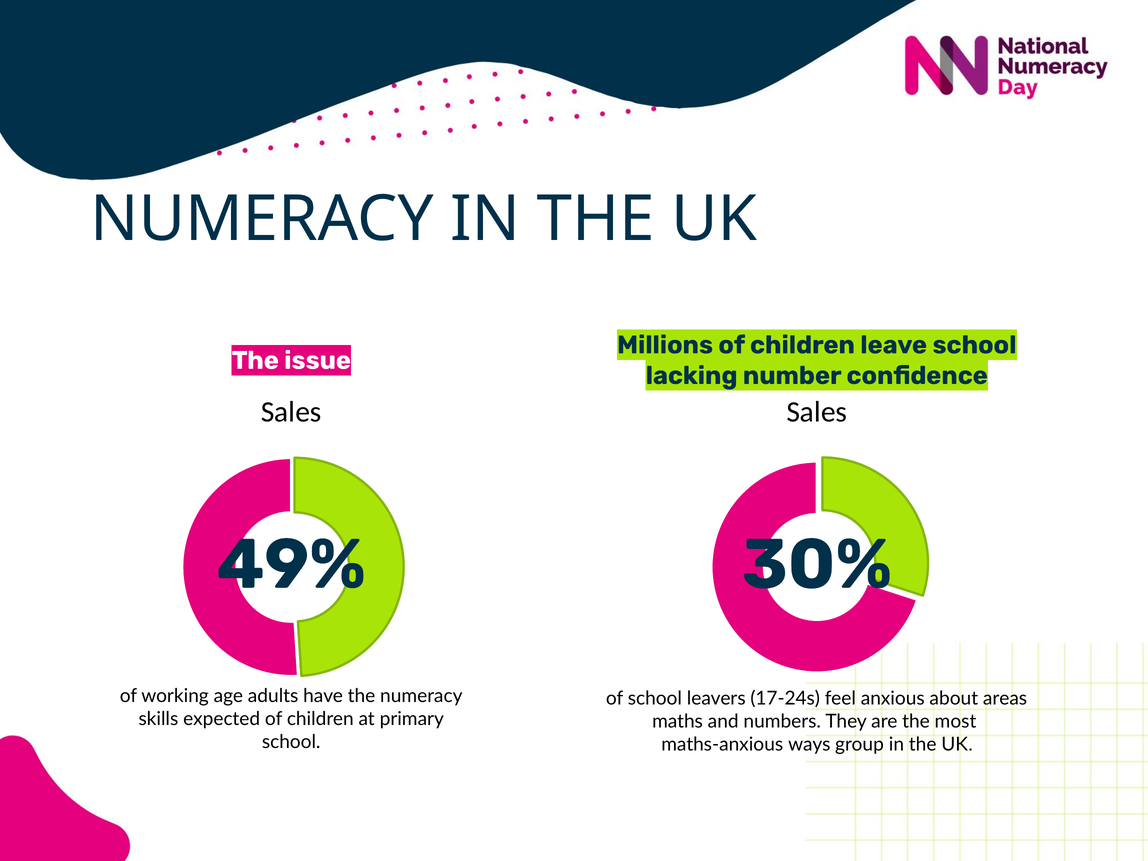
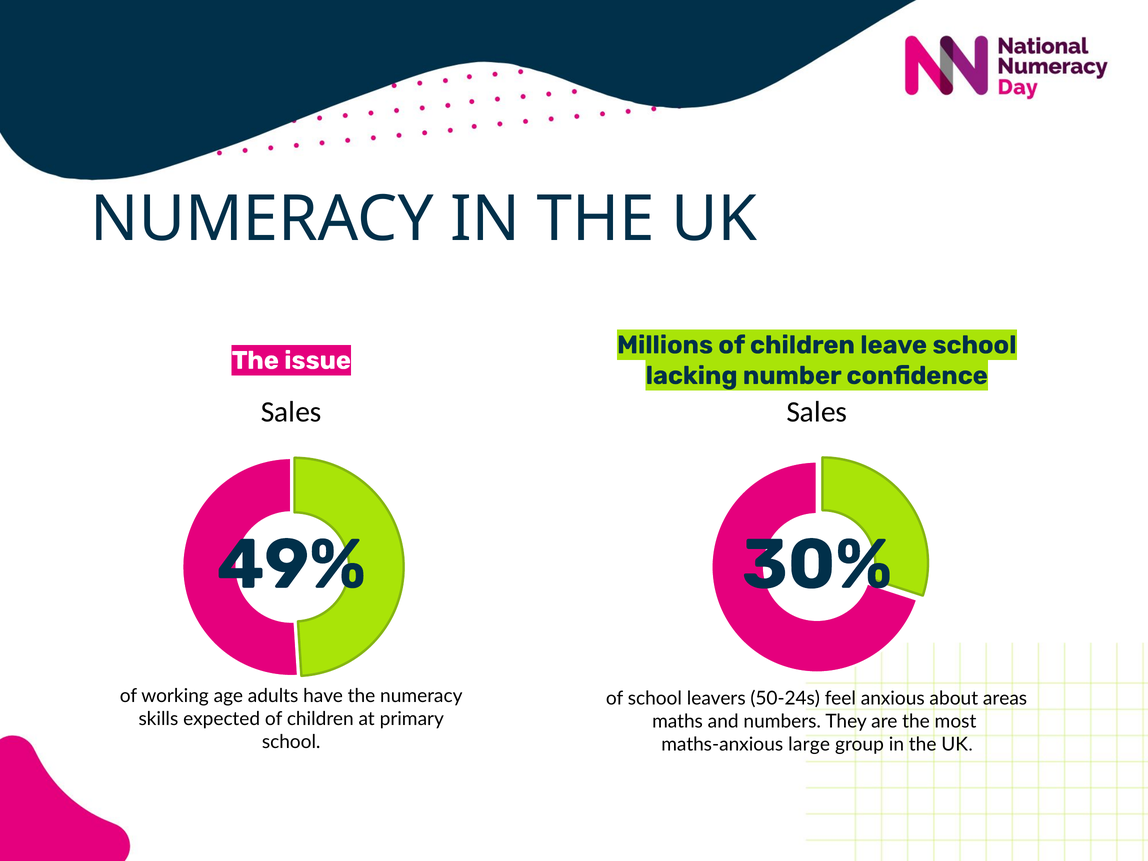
17-24s: 17-24s -> 50-24s (785, 698)
ways: ways -> large (809, 744)
